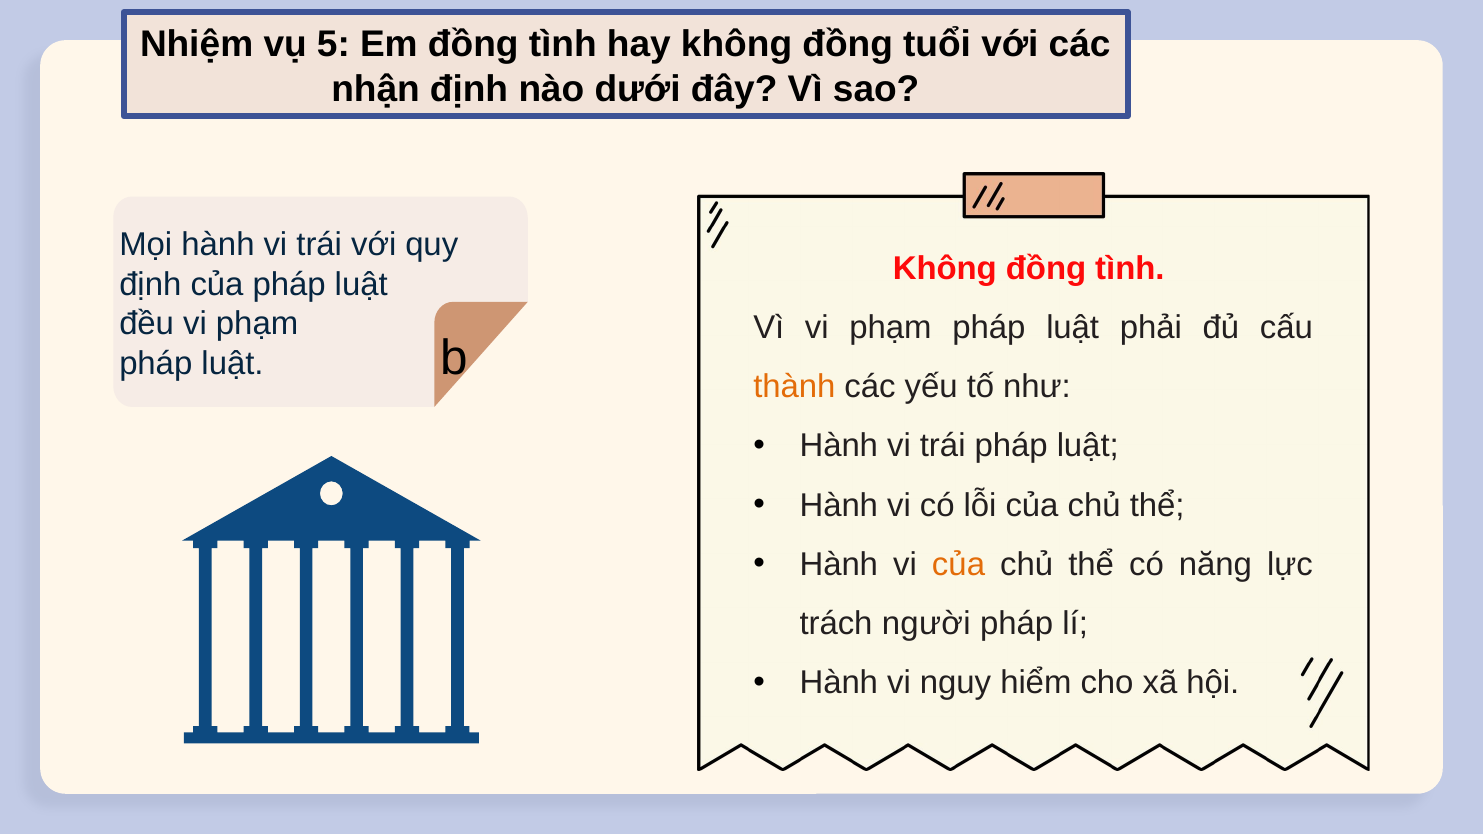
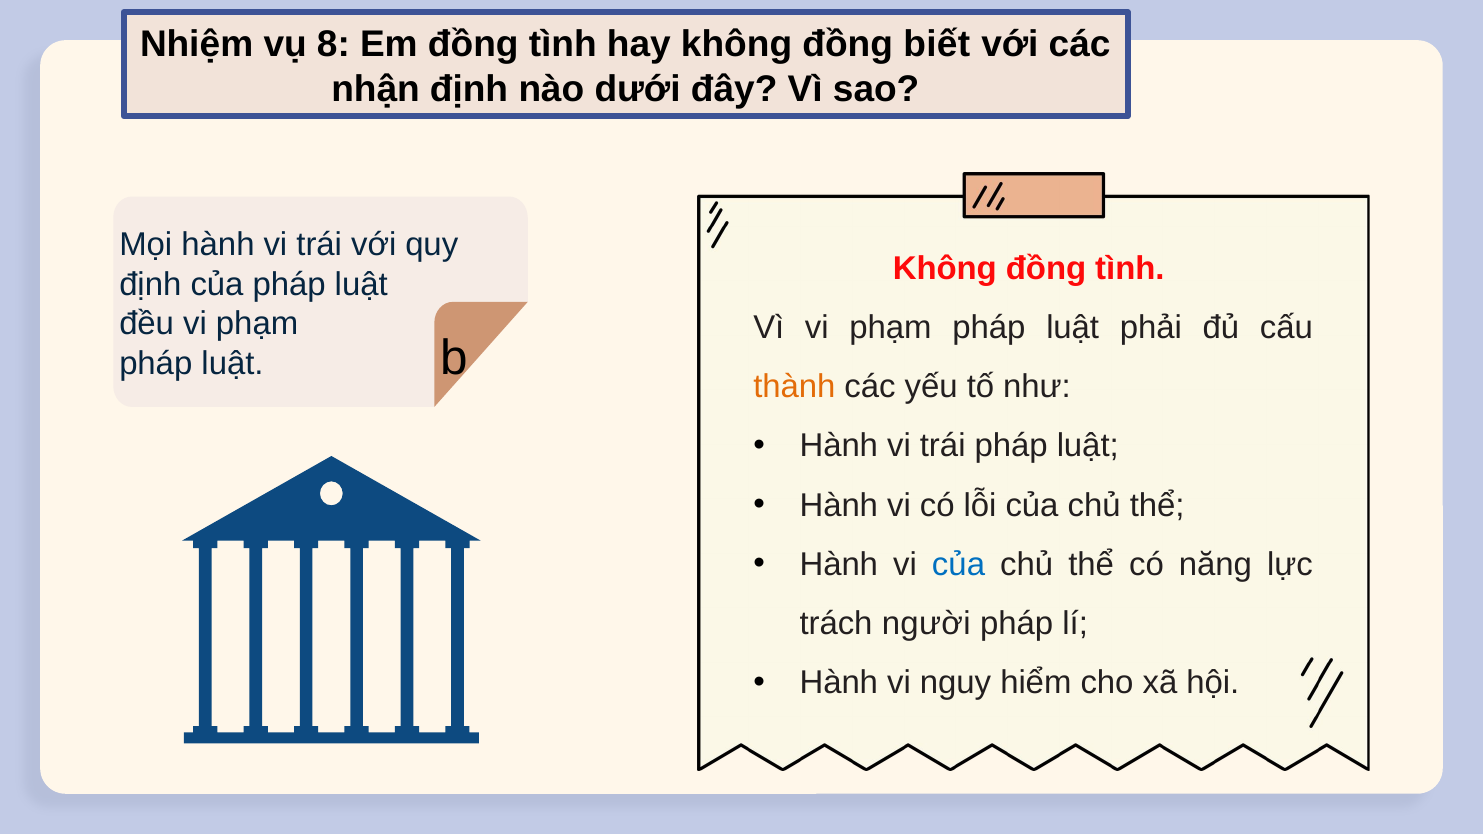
5: 5 -> 8 (333, 44)
tuổi: tuổi -> biết (937, 44)
của colour: orange -> blue (959, 565)
